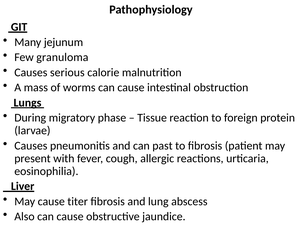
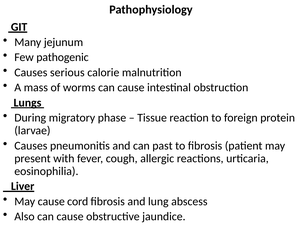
granuloma: granuloma -> pathogenic (62, 57)
titer: titer -> cord (78, 201)
